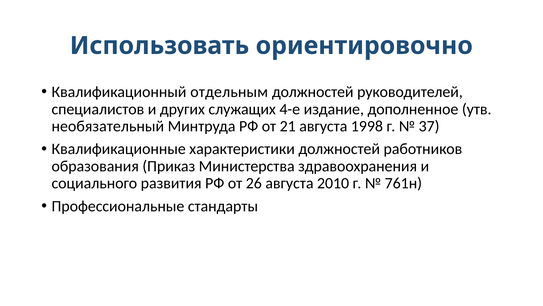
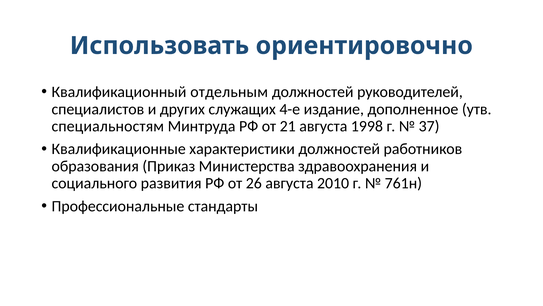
необязательный: необязательный -> специальностям (108, 126)
